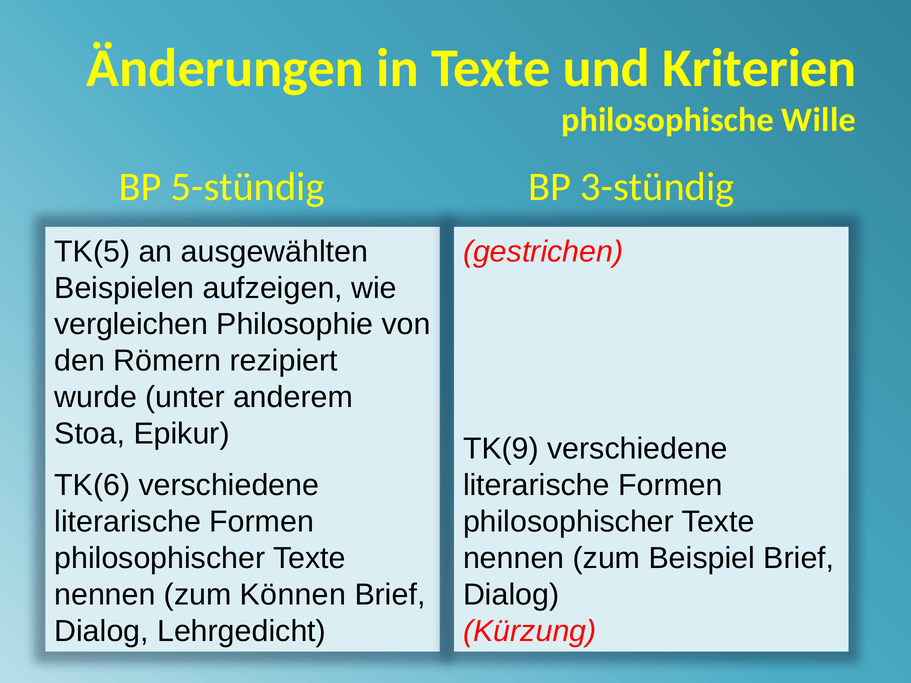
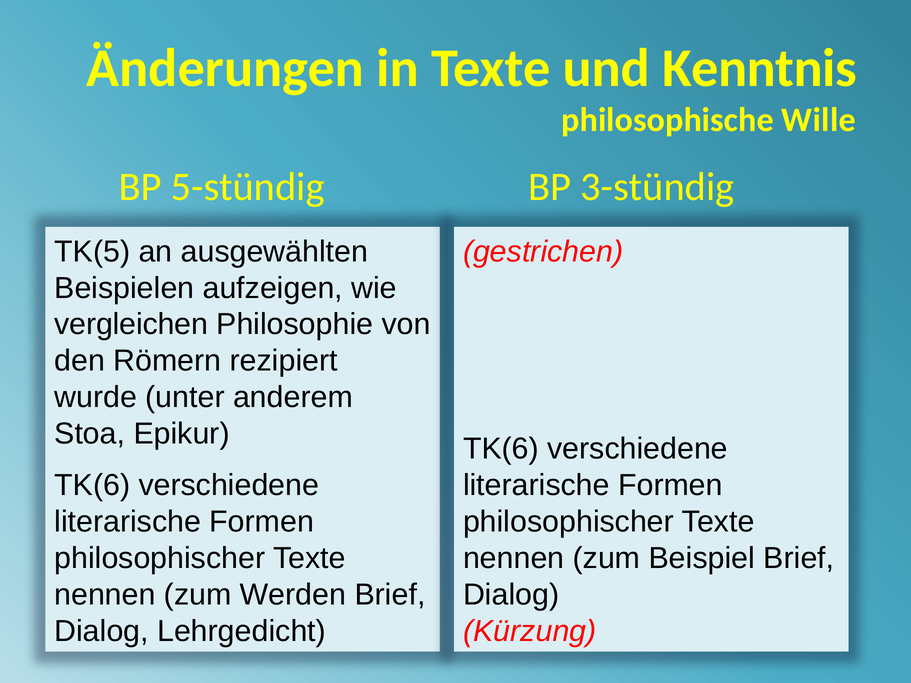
Kriterien: Kriterien -> Kenntnis (760, 68)
TK(9: TK(9 -> TK(6 (501, 449)
Können: Können -> Werden (293, 595)
